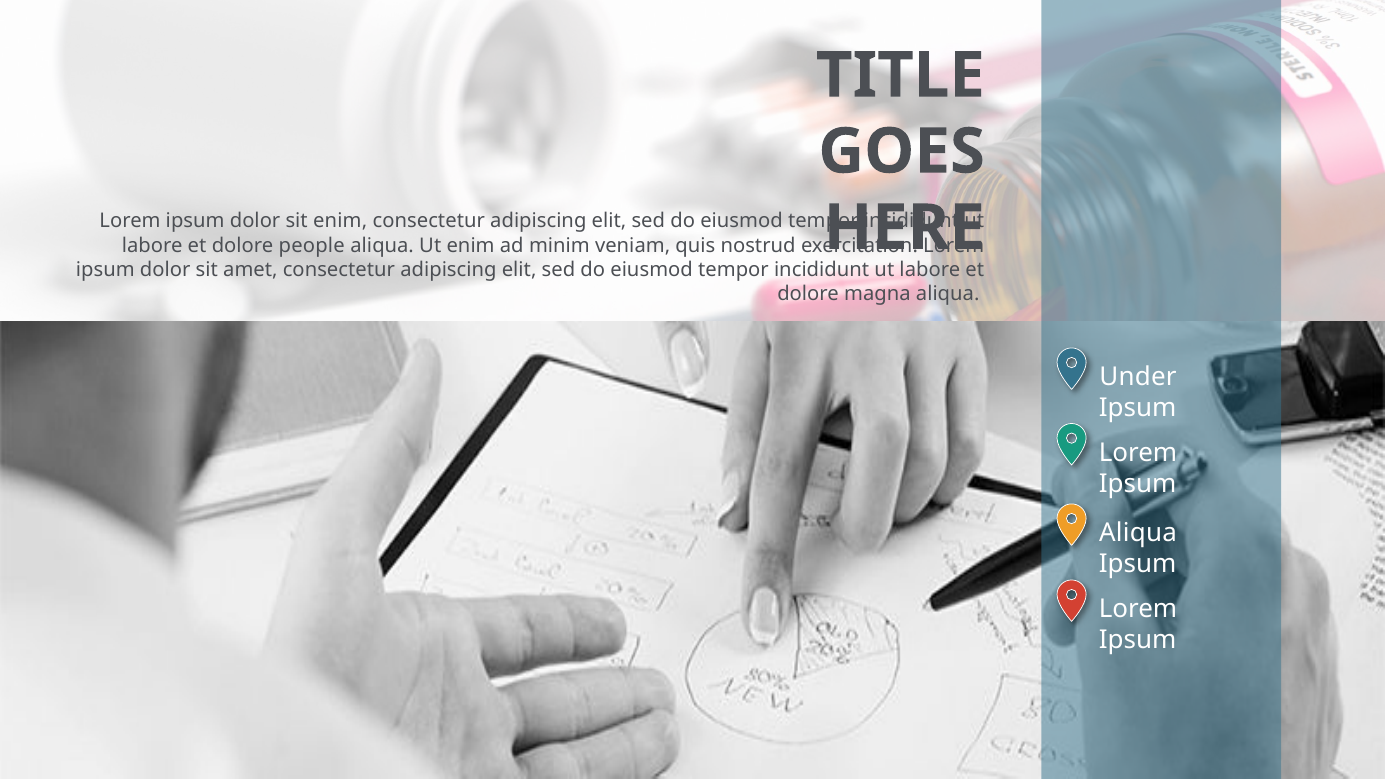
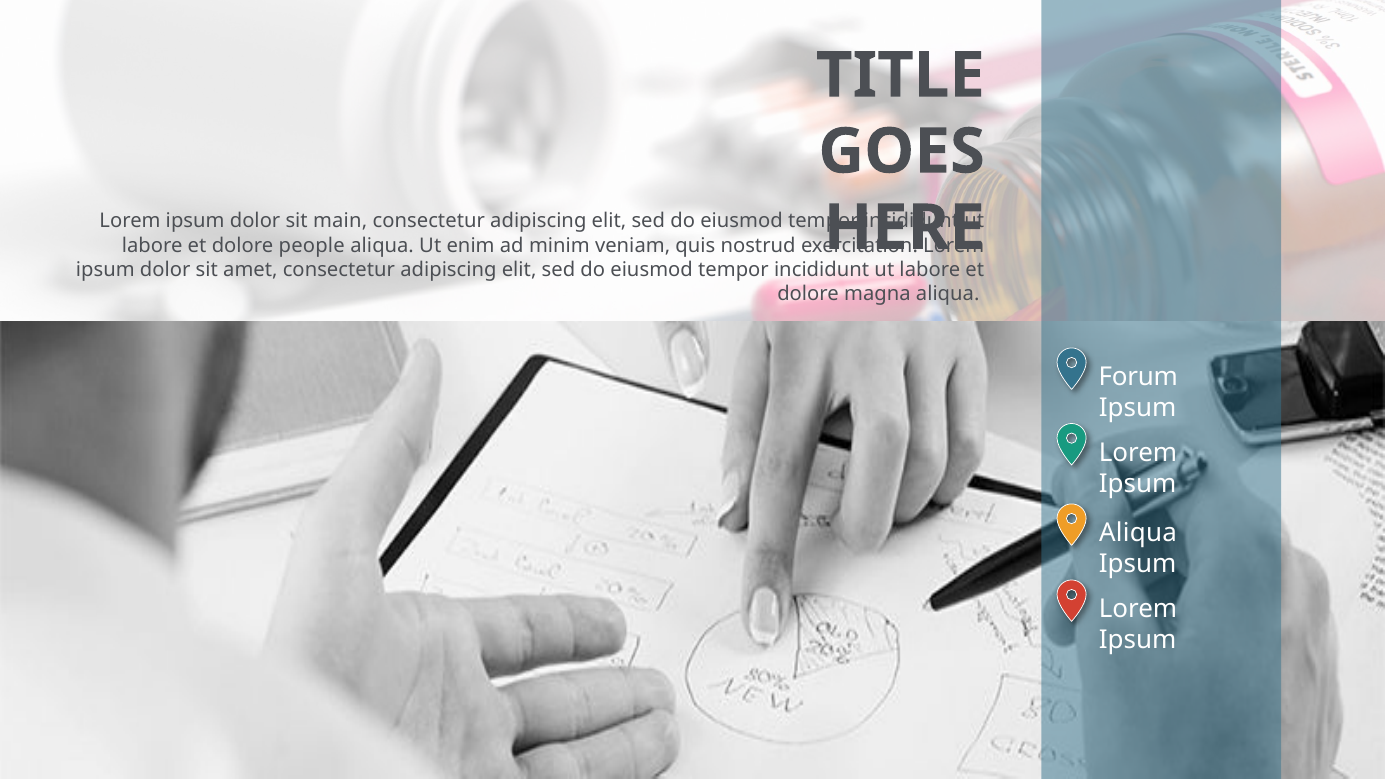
sit enim: enim -> main (340, 221)
Under: Under -> Forum (1138, 377)
